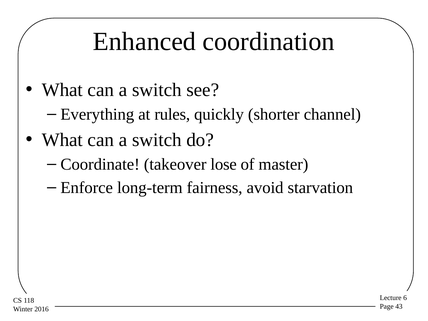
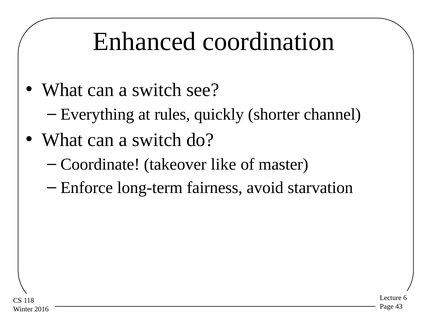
lose: lose -> like (223, 164)
